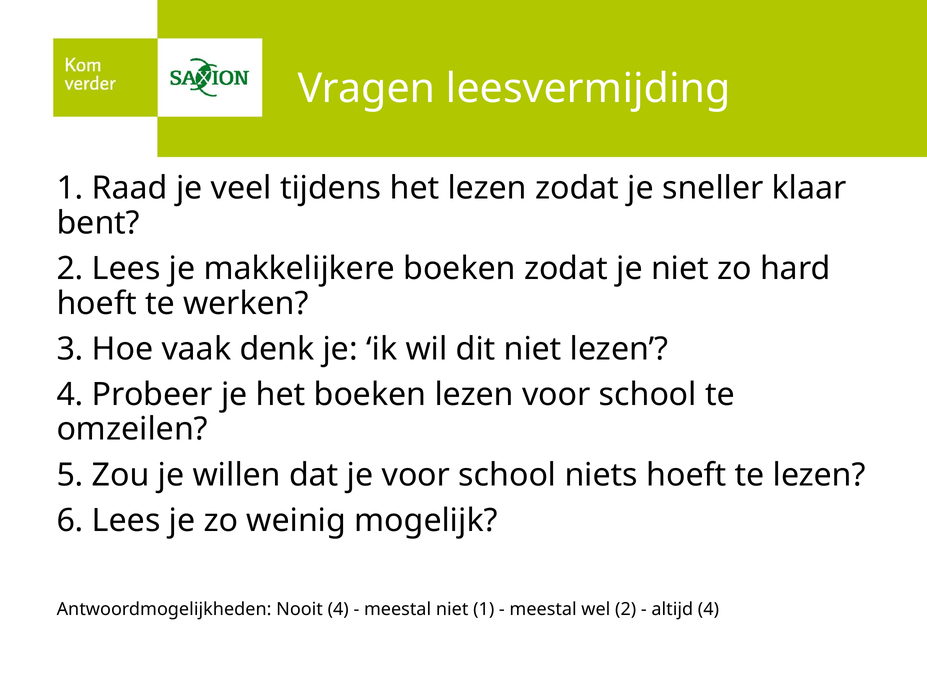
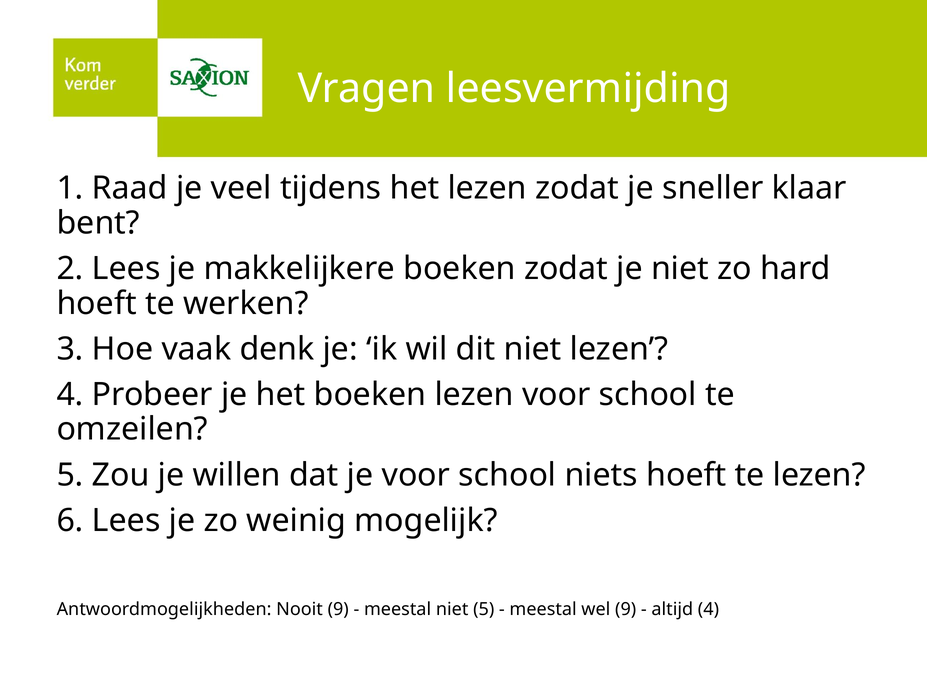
Nooit 4: 4 -> 9 (338, 609)
niet 1: 1 -> 5 (484, 609)
wel 2: 2 -> 9 (626, 609)
